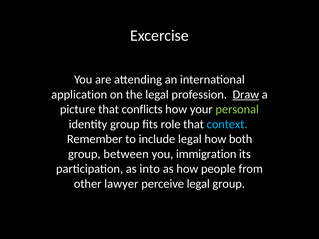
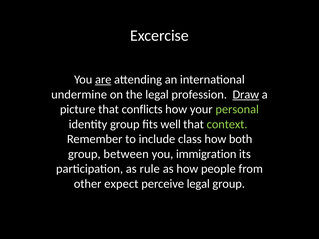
are underline: none -> present (103, 80)
application: application -> undermine (79, 95)
role: role -> well (171, 124)
context colour: light blue -> light green (227, 124)
include legal: legal -> class (190, 139)
into: into -> rule (150, 169)
lawyer: lawyer -> expect (121, 184)
